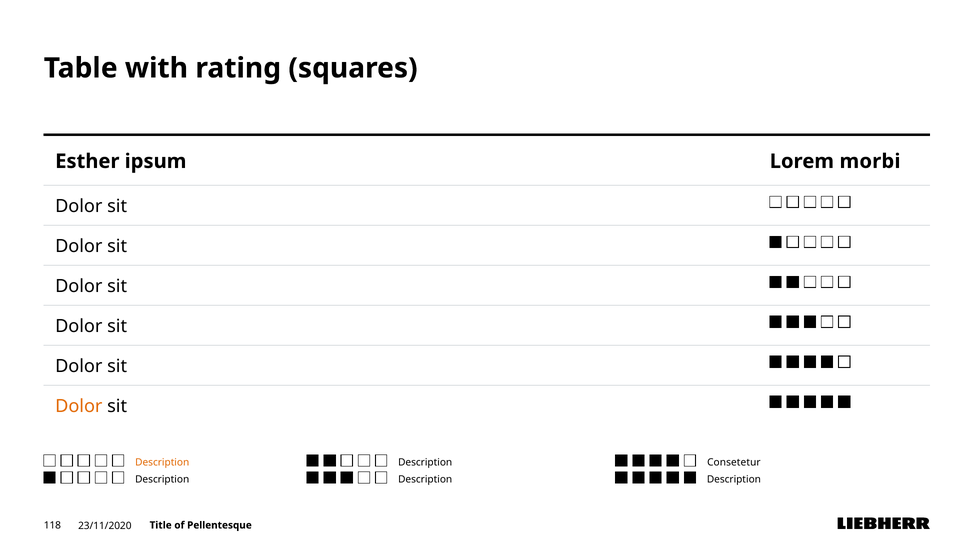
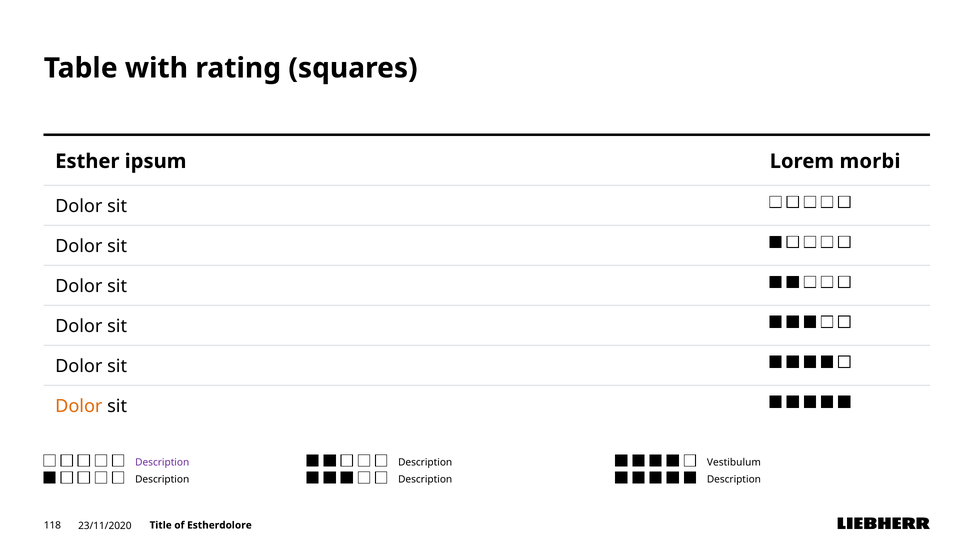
Description colour: orange -> purple (162, 463)
Consetetur: Consetetur -> Vestibulum (734, 463)
Pellentesque: Pellentesque -> Estherdolore (219, 526)
